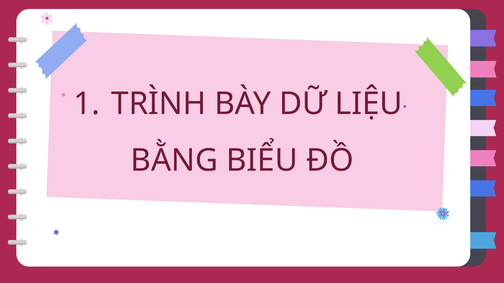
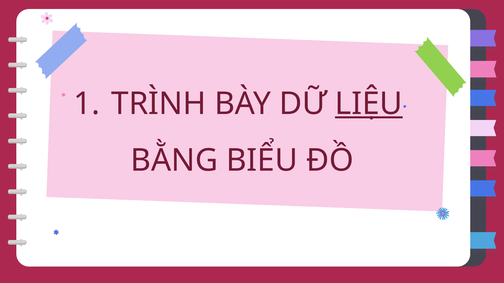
LIỆU underline: none -> present (369, 104)
